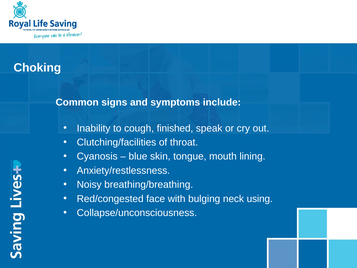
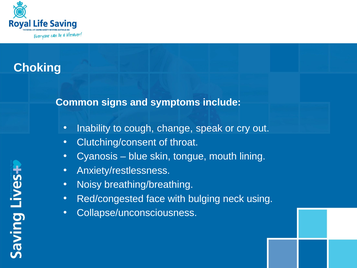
finished: finished -> change (175, 128)
Clutching/facilities: Clutching/facilities -> Clutching/consent (116, 142)
